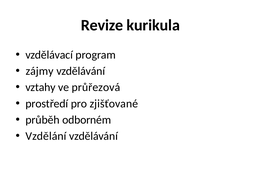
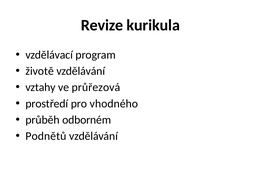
zájmy: zájmy -> životě (40, 71)
zjišťované: zjišťované -> vhodného (114, 103)
Vzdělání: Vzdělání -> Podnětů (46, 136)
